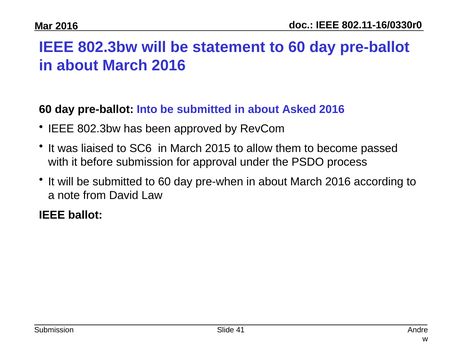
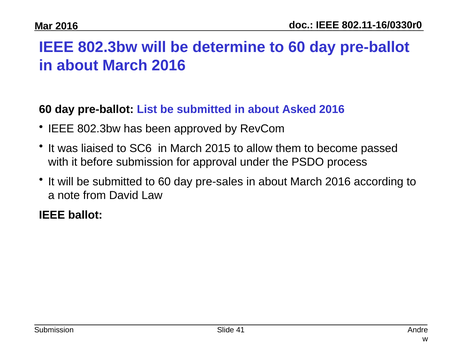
statement: statement -> determine (229, 47)
Into: Into -> List (147, 109)
pre-when: pre-when -> pre-sales (219, 181)
